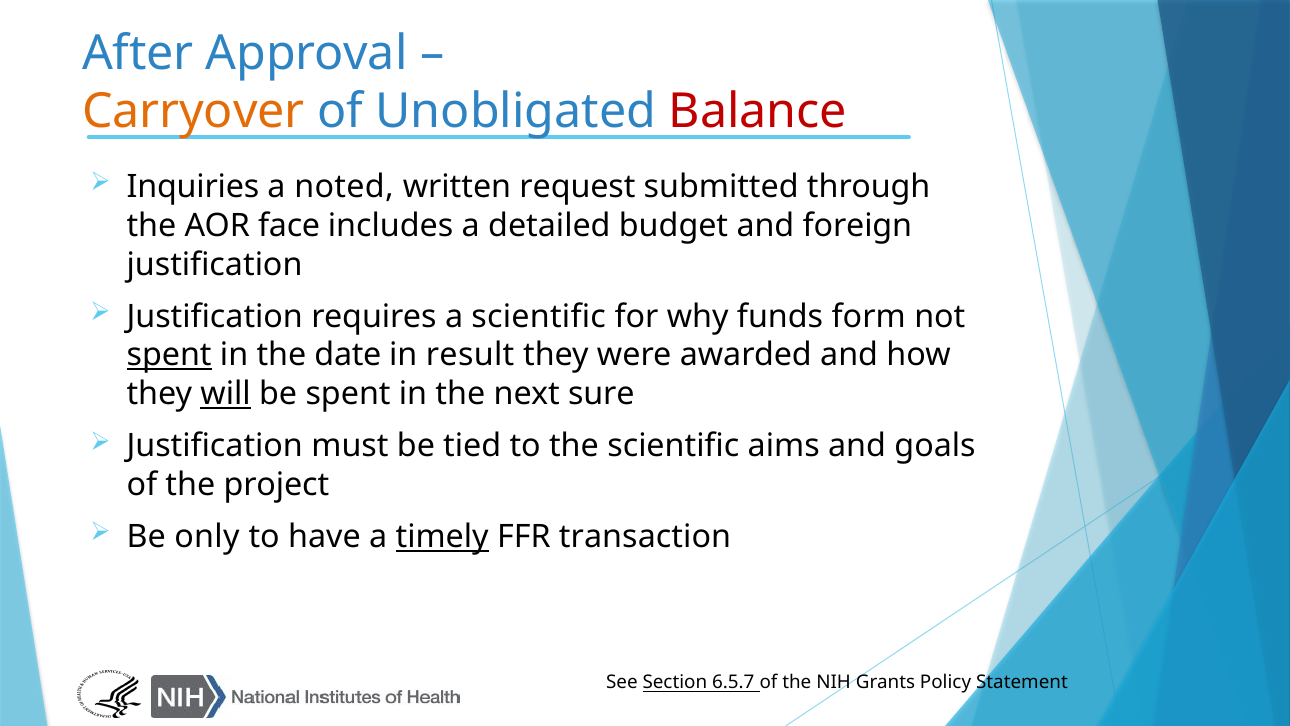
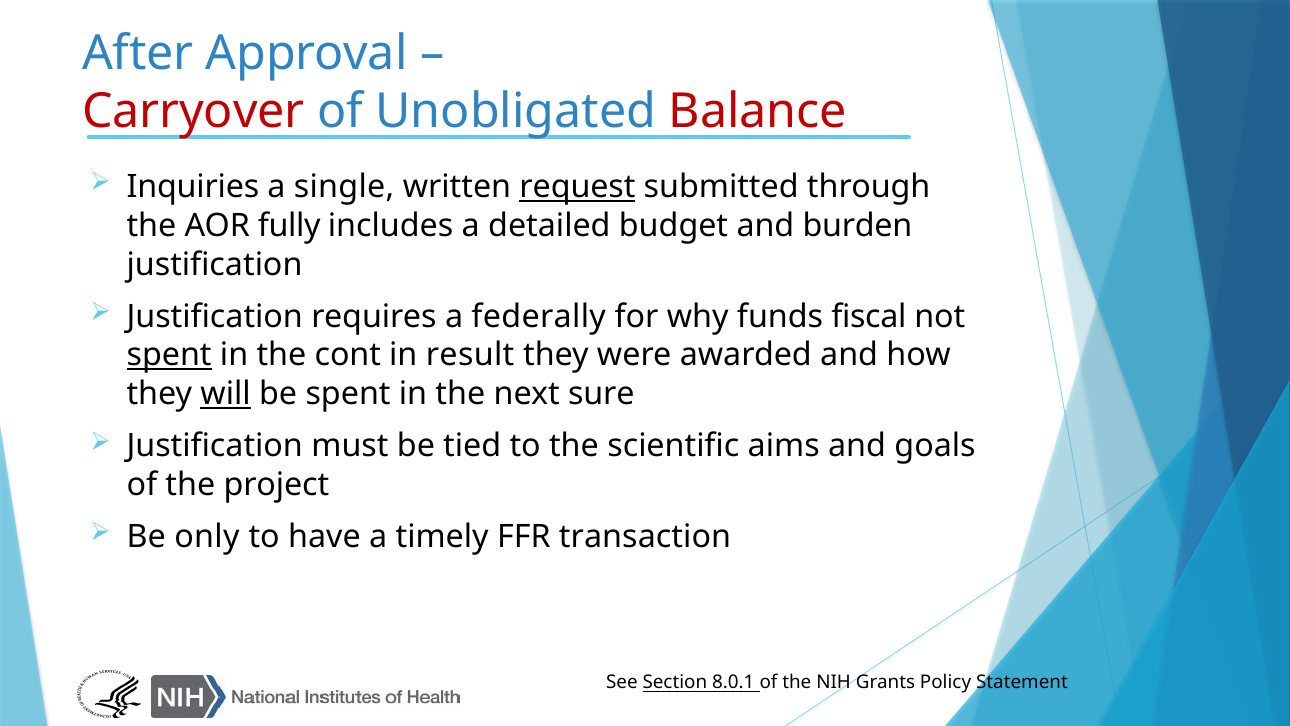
Carryover colour: orange -> red (193, 112)
noted: noted -> single (344, 187)
request underline: none -> present (577, 187)
face: face -> fully (289, 226)
foreign: foreign -> burden (857, 226)
a scientific: scientific -> federally (539, 316)
form: form -> fiscal (869, 316)
date: date -> cont (348, 355)
timely underline: present -> none (442, 537)
6.5.7: 6.5.7 -> 8.0.1 (733, 682)
